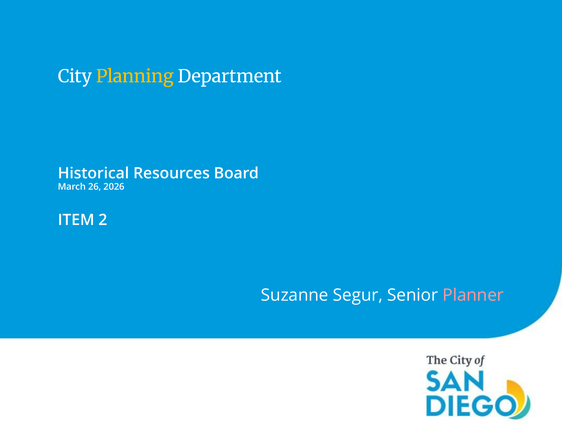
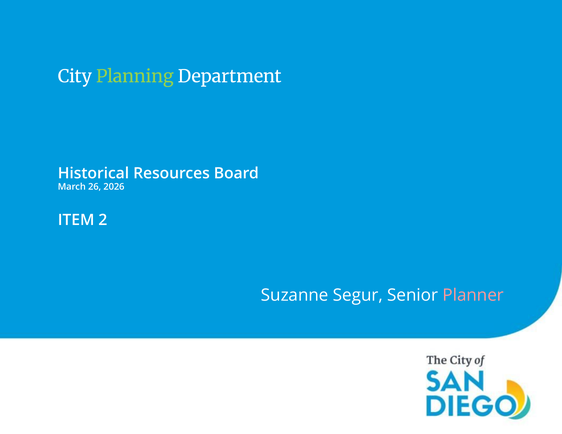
Planning colour: yellow -> light green (135, 76)
